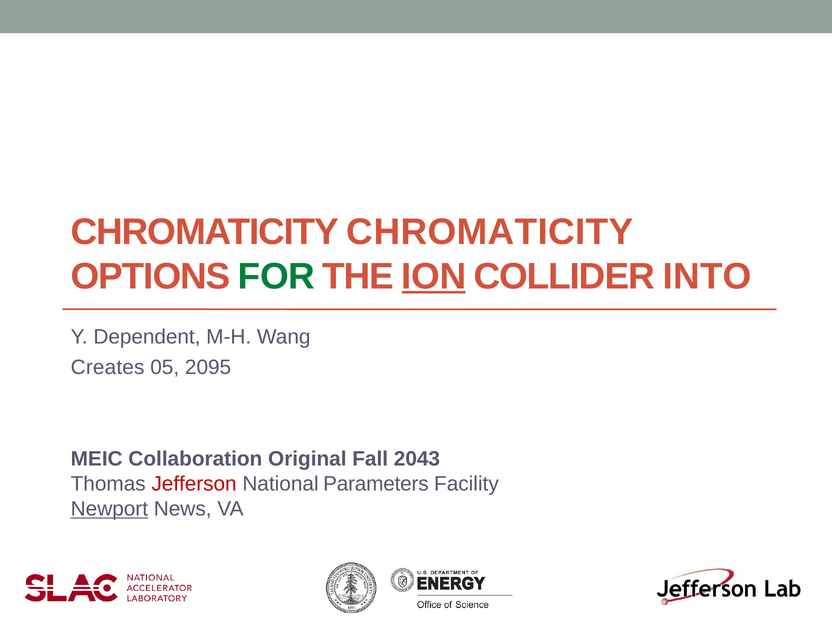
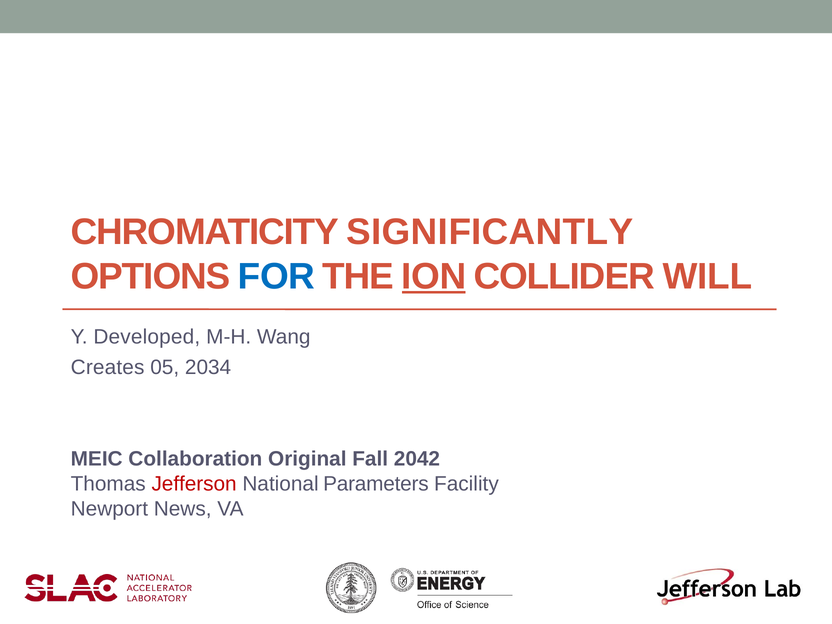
CHROMATICITY CHROMATICITY: CHROMATICITY -> SIGNIFICANTLY (490, 232)
FOR colour: green -> blue (277, 276)
INTO: INTO -> WILL (707, 276)
Dependent: Dependent -> Developed (147, 337)
2095: 2095 -> 2034 (208, 368)
2043: 2043 -> 2042 (417, 459)
Newport underline: present -> none (109, 509)
